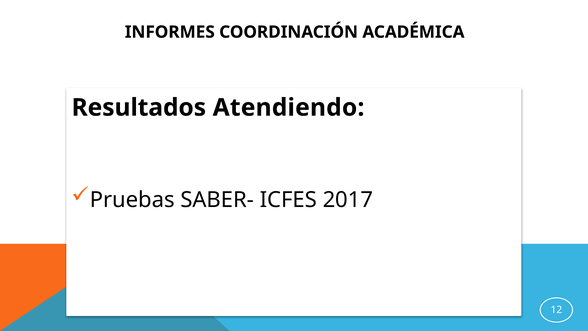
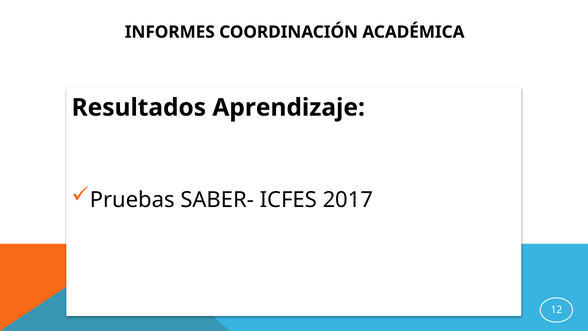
Atendiendo: Atendiendo -> Aprendizaje (289, 108)
